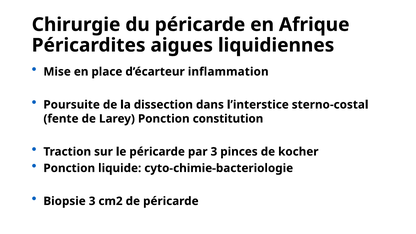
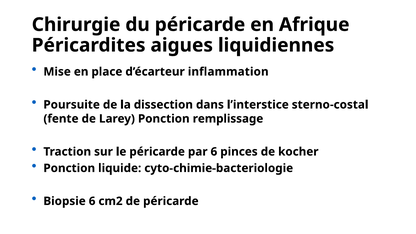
constitution: constitution -> remplissage (228, 119)
par 3: 3 -> 6 (214, 152)
Biopsie 3: 3 -> 6 (92, 201)
